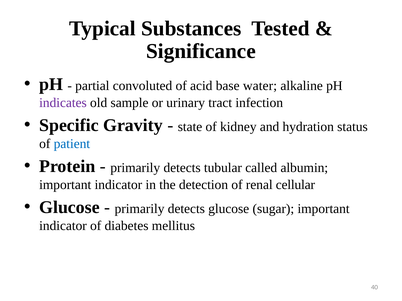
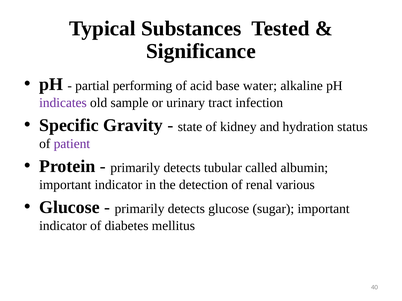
convoluted: convoluted -> performing (143, 86)
patient colour: blue -> purple (72, 144)
cellular: cellular -> various (295, 185)
